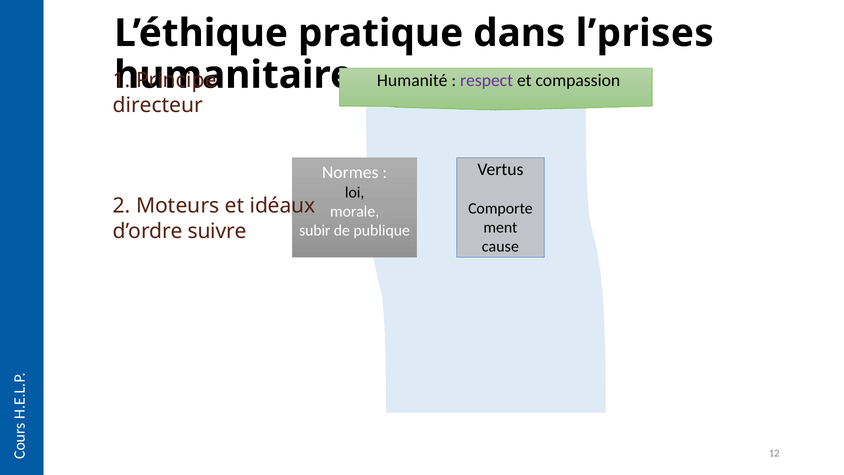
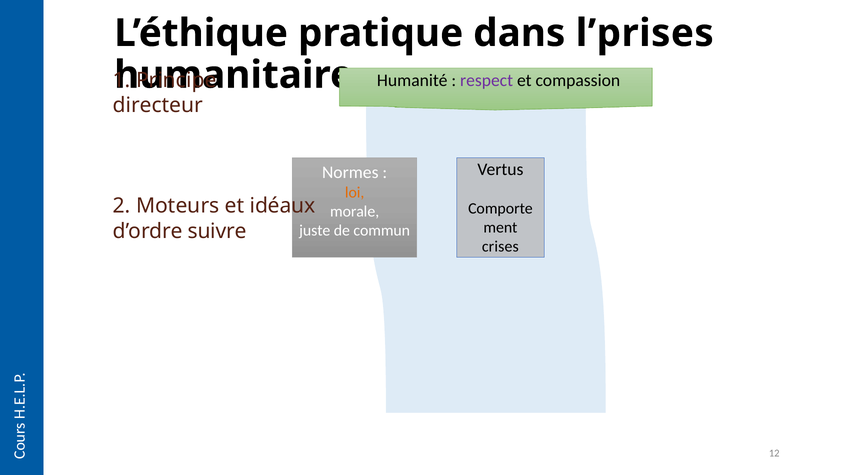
loi colour: black -> orange (355, 192)
subir: subir -> juste (315, 230)
publique: publique -> commun (382, 230)
cause: cause -> crises (500, 246)
